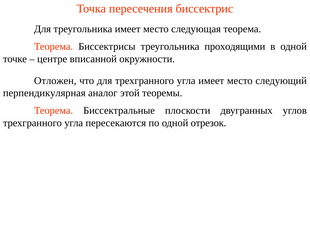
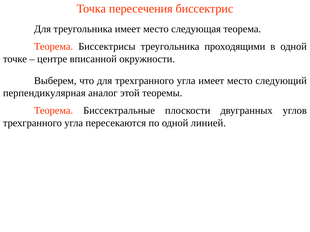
Отложен: Отложен -> Выберем (55, 81)
отрезок: отрезок -> линией (208, 123)
